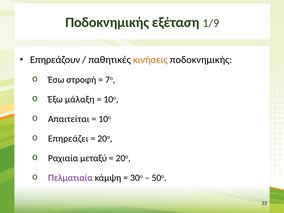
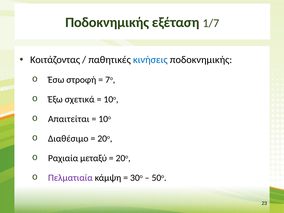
1/9: 1/9 -> 1/7 (211, 23)
Επηρεάζουν: Επηρεάζουν -> Κοιτάζοντας (55, 60)
κινήσεις colour: orange -> blue (150, 60)
μάλαξη: μάλαξη -> σχετικά (80, 99)
Επηρεάζει: Επηρεάζει -> Διαθέσιμο (68, 139)
